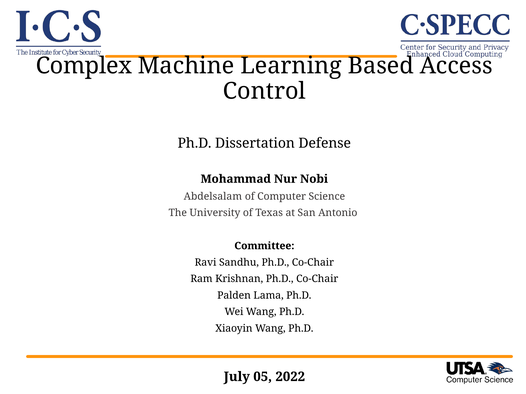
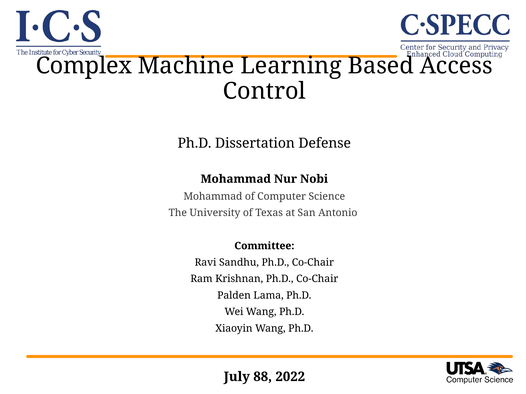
Abdelsalam: Abdelsalam -> Mohammad (213, 197)
05: 05 -> 88 (263, 377)
